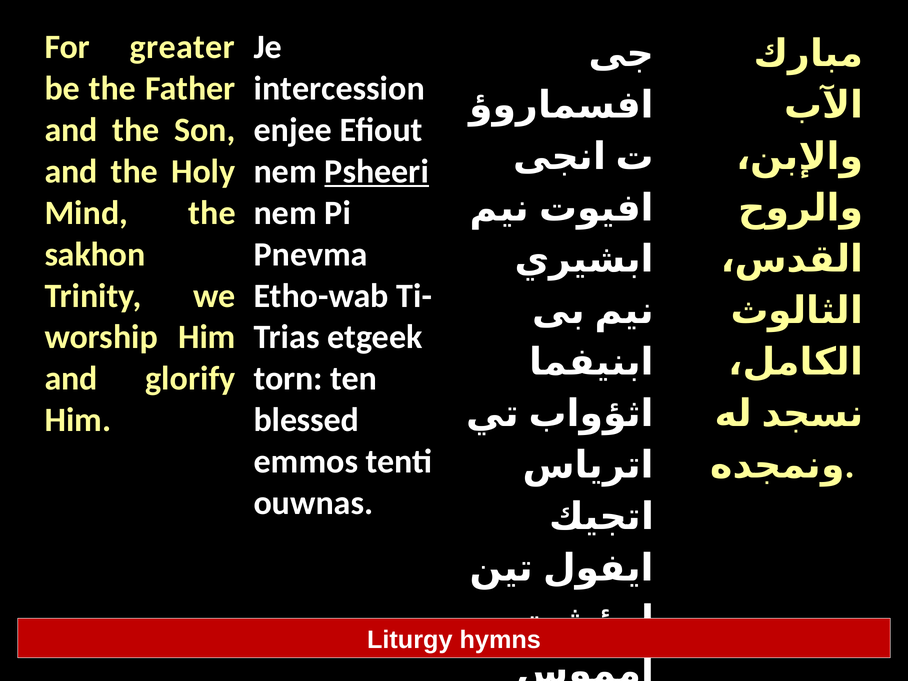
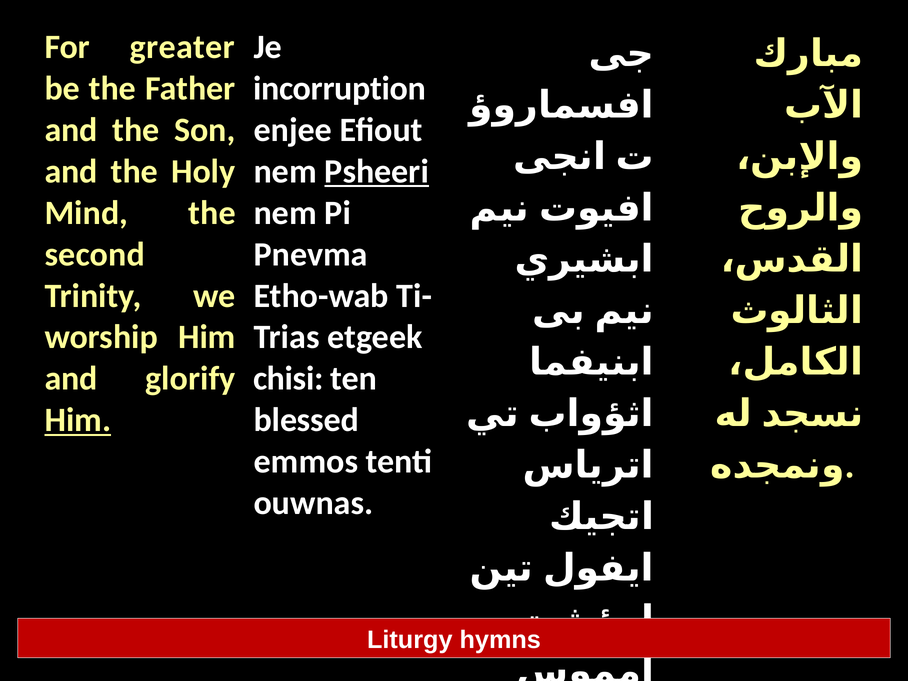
intercession: intercession -> incorruption (339, 88)
sakhon: sakhon -> second (95, 254)
torn: torn -> chisi (288, 379)
Him underline: none -> present (78, 420)
